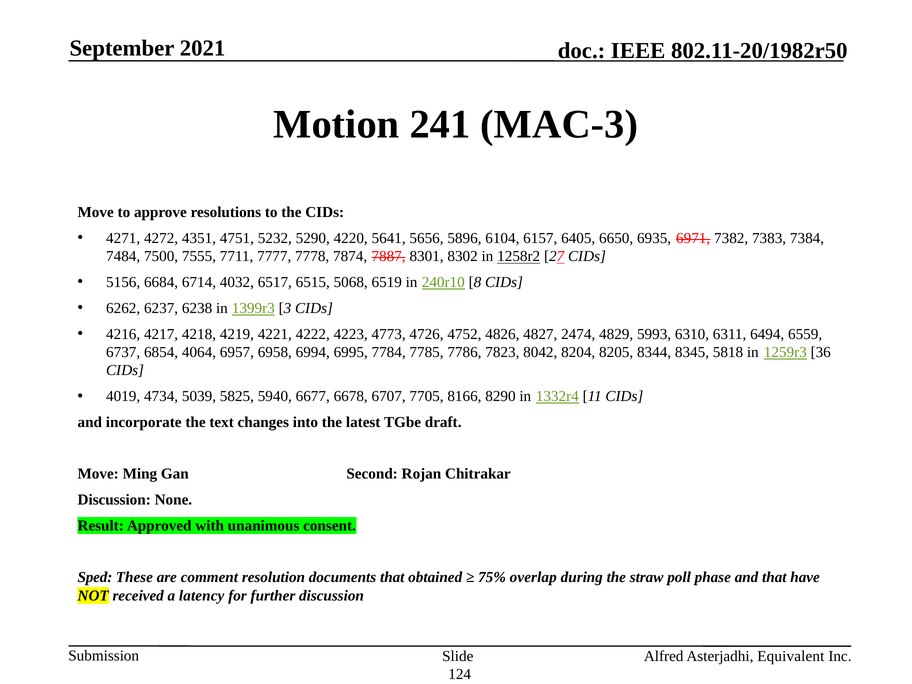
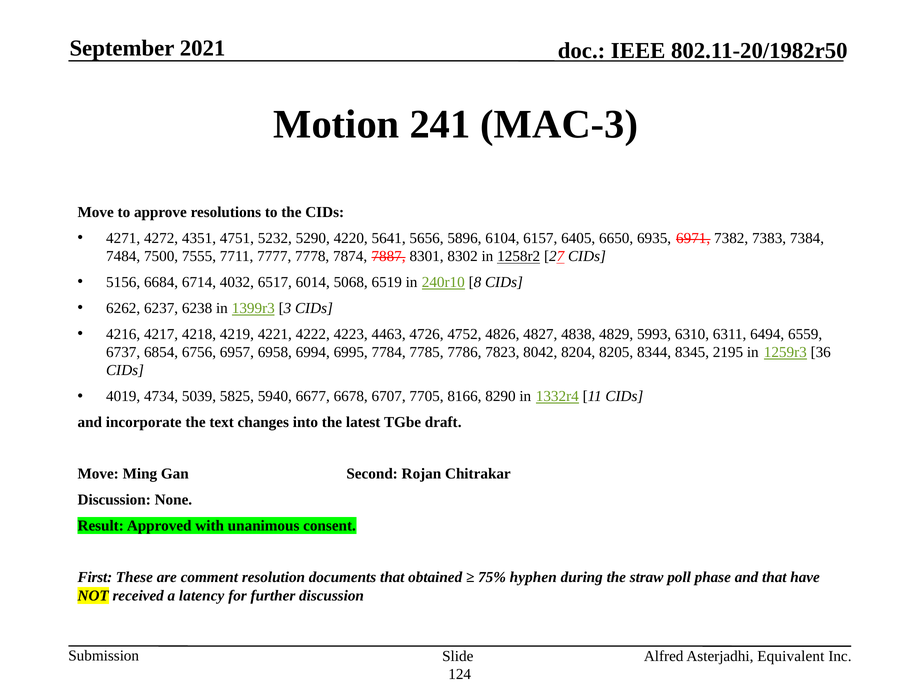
6515: 6515 -> 6014 (313, 282)
4773: 4773 -> 4463 (389, 334)
2474: 2474 -> 4838 (578, 334)
4064: 4064 -> 6756 (199, 352)
5818: 5818 -> 2195 (728, 352)
Sped: Sped -> First (95, 577)
overlap: overlap -> hyphen (533, 577)
